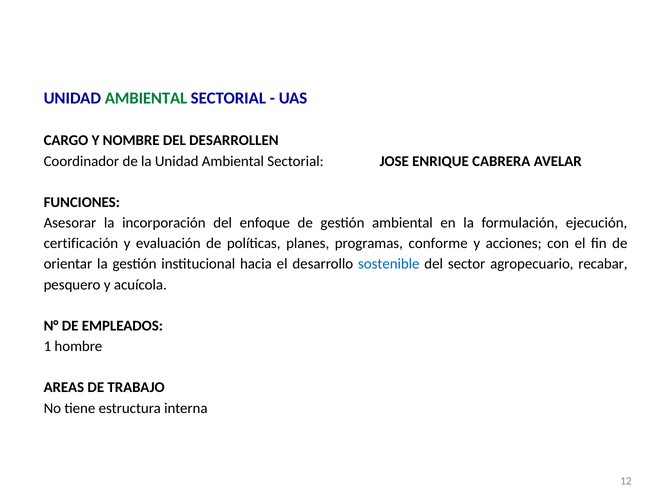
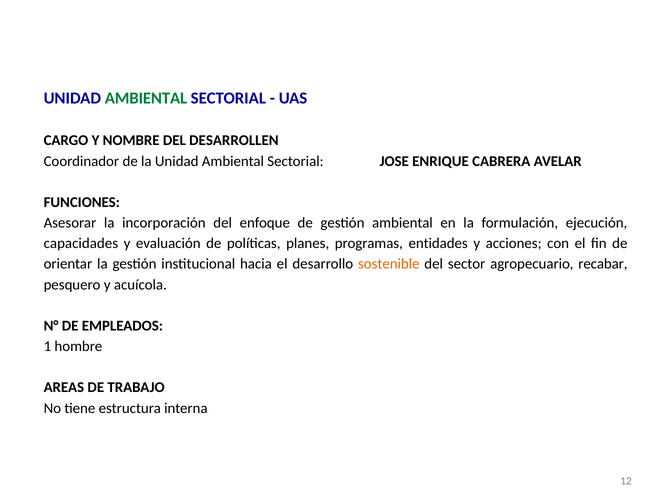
certificación: certificación -> capacidades (81, 243)
conforme: conforme -> entidades (438, 243)
sostenible colour: blue -> orange (389, 264)
